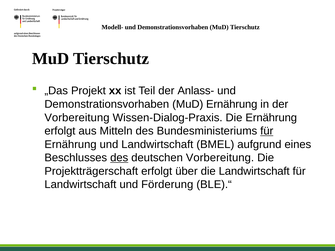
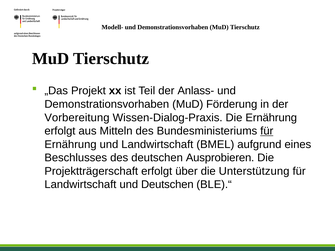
MuD Ernährung: Ernährung -> Förderung (232, 104)
des underline: present -> none (119, 158)
deutschen Vorbereitung: Vorbereitung -> Ausprobieren (220, 158)
die Landwirtschaft: Landwirtschaft -> Unterstützung (254, 171)
und Förderung: Förderung -> Deutschen (167, 185)
